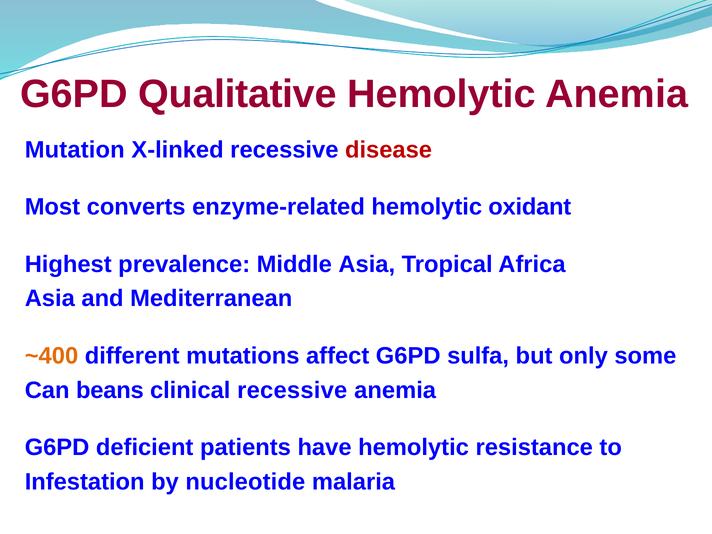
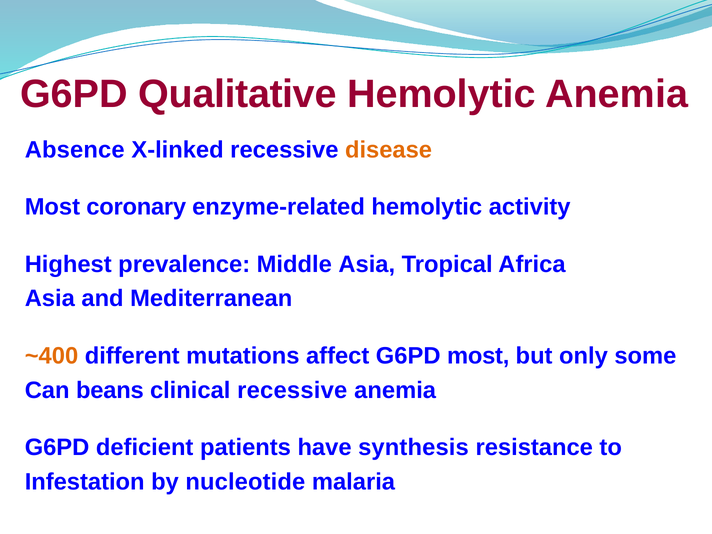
Mutation: Mutation -> Absence (75, 150)
disease colour: red -> orange (389, 150)
converts: converts -> coronary (136, 207)
oxidant: oxidant -> activity (530, 207)
G6PD sulfa: sulfa -> most (478, 356)
have hemolytic: hemolytic -> synthesis (413, 447)
